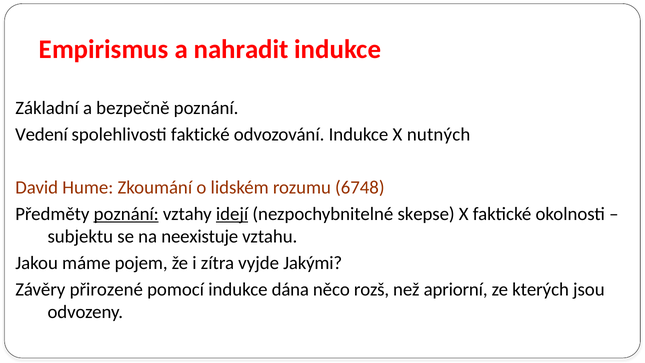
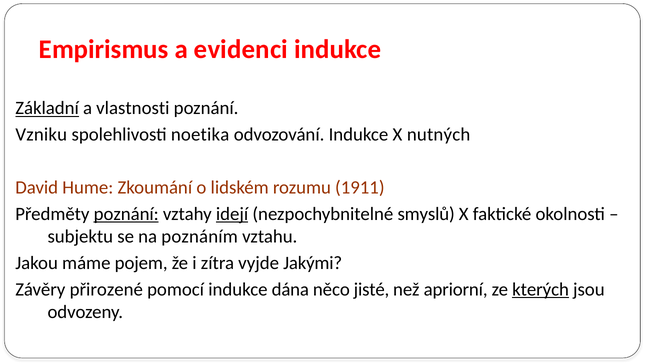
nahradit: nahradit -> evidenci (241, 49)
Základní underline: none -> present (47, 108)
bezpečně: bezpečně -> vlastnosti (133, 108)
Vedení: Vedení -> Vzniku (41, 135)
spolehlivosti faktické: faktické -> noetika (200, 135)
6748: 6748 -> 1911 (360, 188)
skepse: skepse -> smyslů (426, 214)
neexistuje: neexistuje -> poznáním (200, 236)
rozš: rozš -> jisté (372, 289)
kterých underline: none -> present (541, 289)
